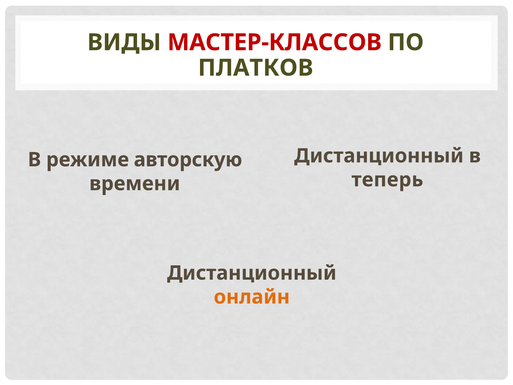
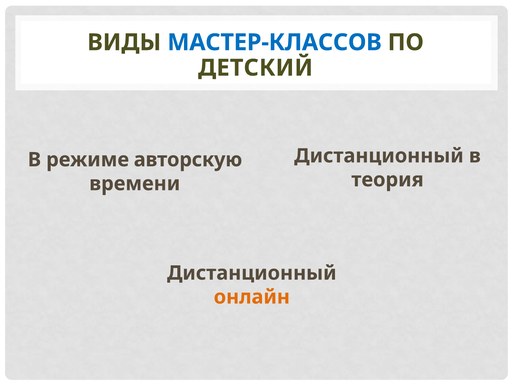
МАСТЕР-КЛАССОВ colour: red -> blue (274, 42)
ПЛАТКОВ: ПЛАТКОВ -> ДЕТСКИЙ (255, 68)
теперь: теперь -> теория (388, 180)
